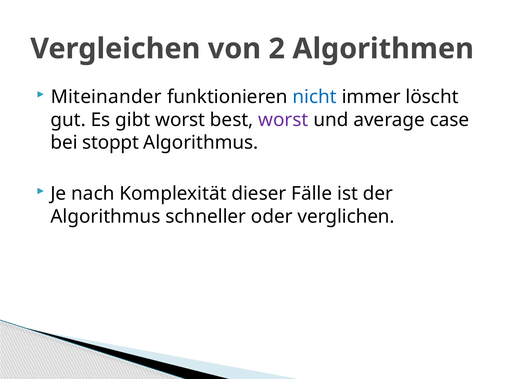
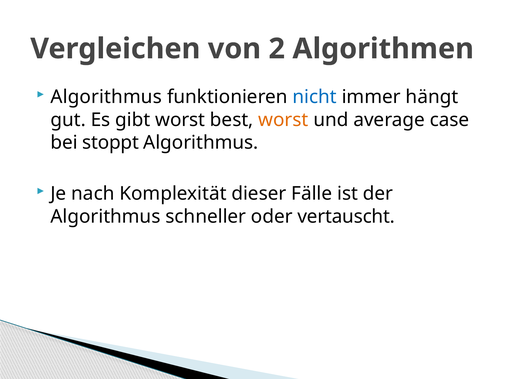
Miteinander: Miteinander -> Algorithmus (106, 97)
löscht: löscht -> hängt (432, 97)
worst colour: purple -> orange (283, 120)
verglichen: verglichen -> vertauscht (346, 217)
